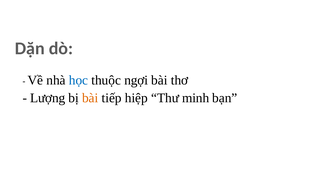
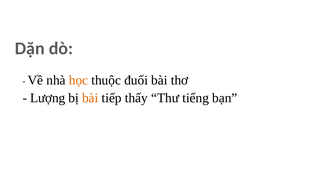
học colour: blue -> orange (78, 80)
ngợi: ngợi -> đuối (136, 80)
hiệp: hiệp -> thấy (136, 98)
minh: minh -> tiếng (196, 98)
